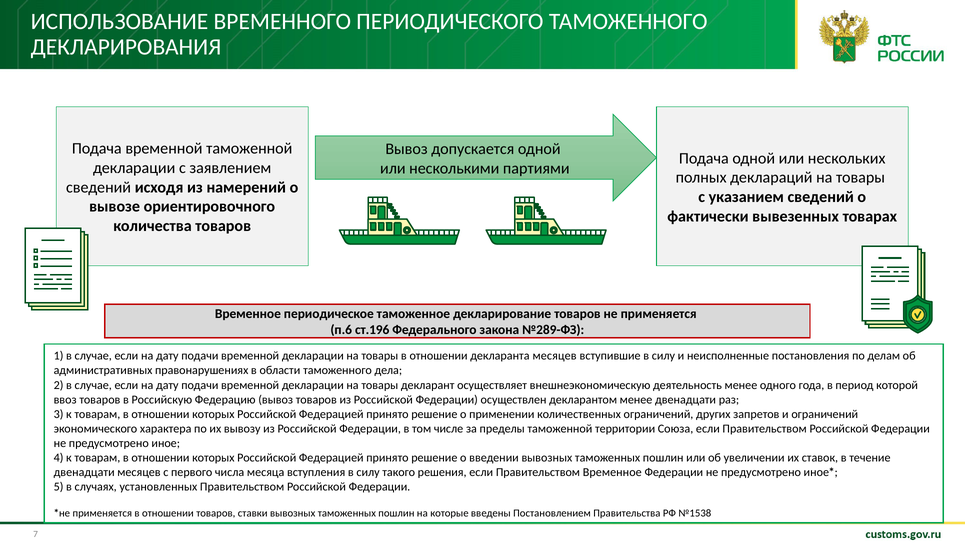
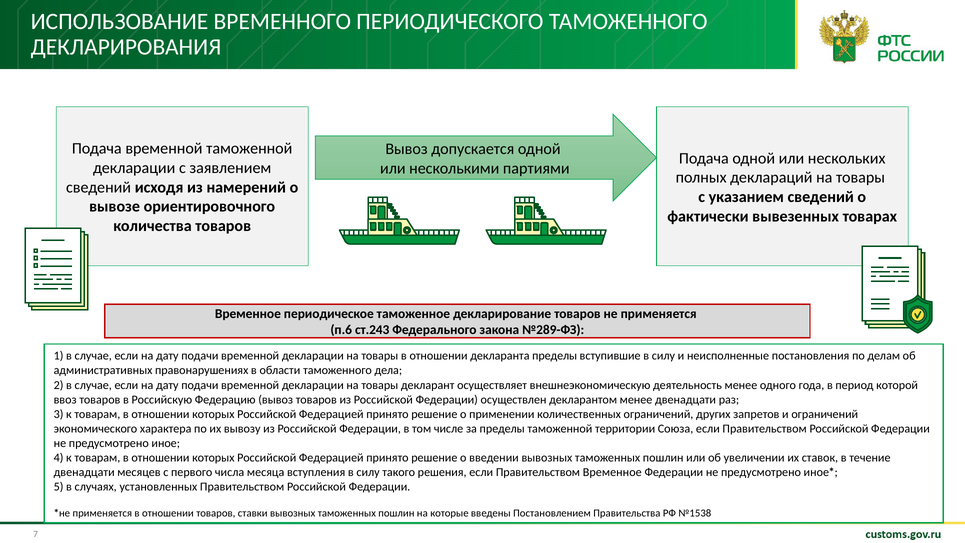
ст.196: ст.196 -> ст.243 (372, 330)
декларанта месяцев: месяцев -> пределы (555, 356)
